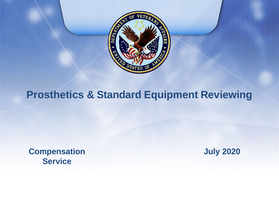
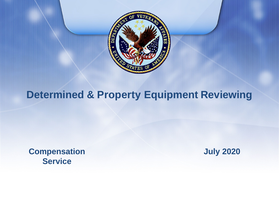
Prosthetics: Prosthetics -> Determined (55, 94)
Standard: Standard -> Property (119, 94)
